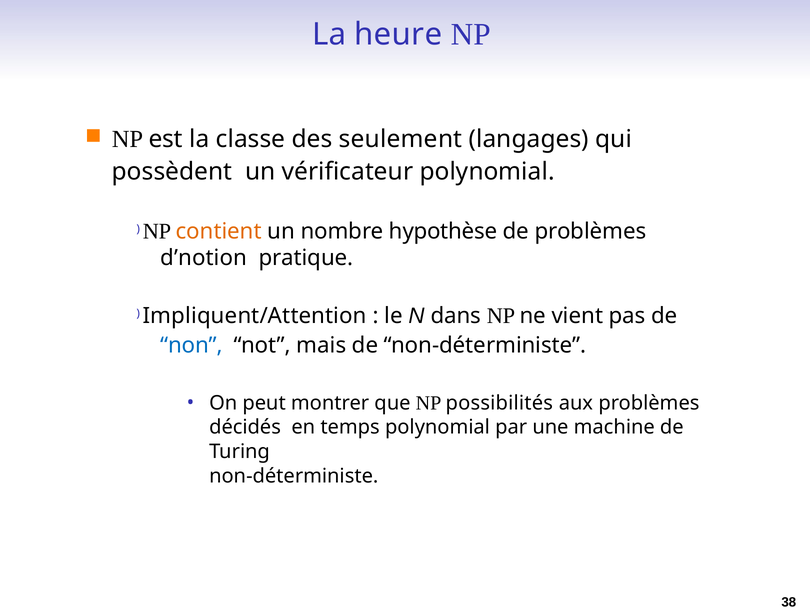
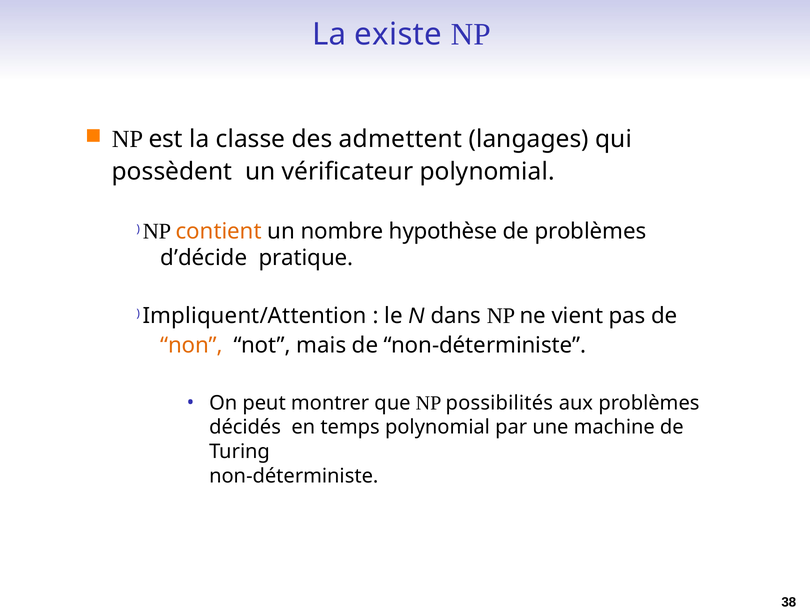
heure: heure -> existe (398, 34)
seulement: seulement -> admettent (401, 139)
d’notion: d’notion -> d’décide (204, 258)
non colour: blue -> orange (192, 345)
